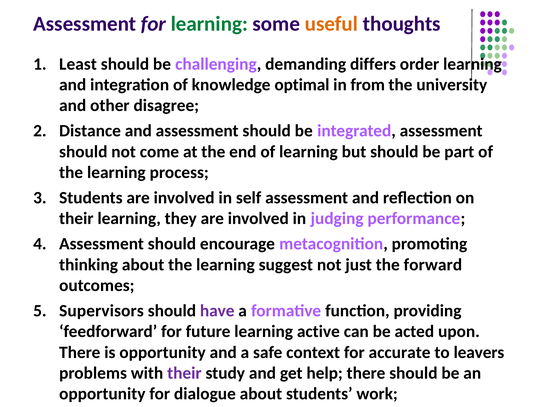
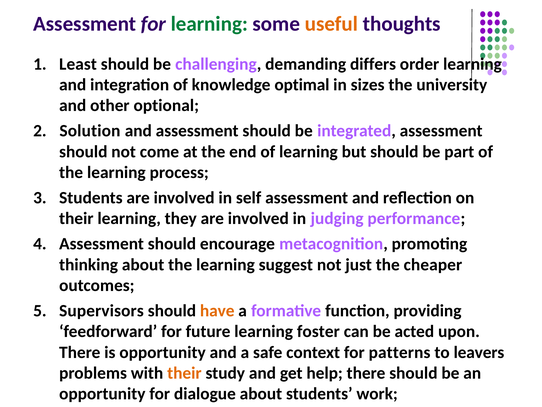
from: from -> sizes (368, 85)
disagree: disagree -> optional (166, 105)
Distance: Distance -> Solution (90, 131)
forward: forward -> cheaper (433, 264)
have colour: purple -> orange (217, 310)
active: active -> foster (318, 331)
accurate: accurate -> patterns (400, 352)
their colour: purple -> orange (184, 373)
